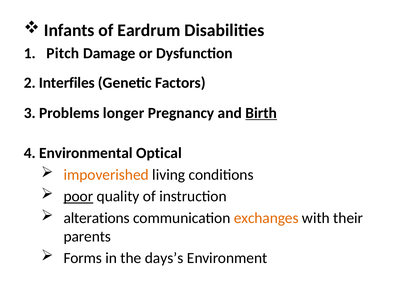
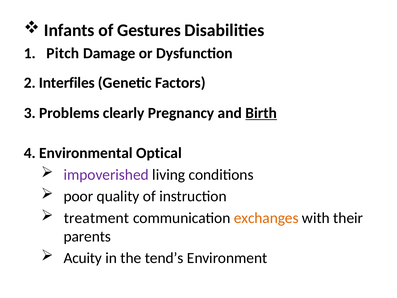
Eardrum: Eardrum -> Gestures (149, 30)
longer: longer -> clearly (124, 113)
impoverished colour: orange -> purple (106, 175)
poor underline: present -> none (78, 196)
alterations: alterations -> treatment (96, 218)
Forms: Forms -> Acuity (83, 258)
days’s: days’s -> tend’s (164, 258)
